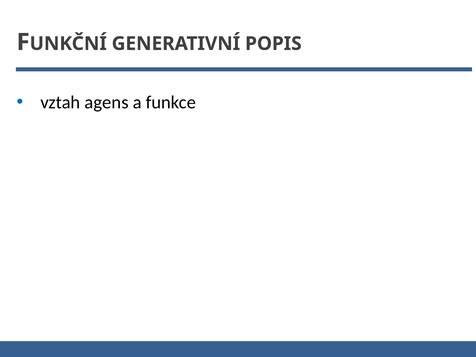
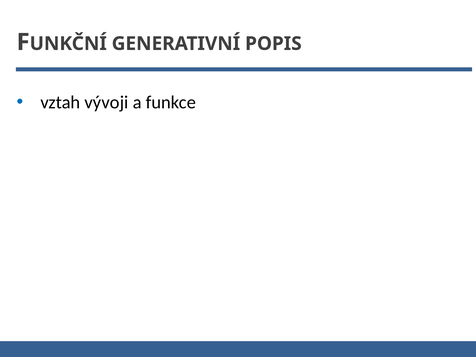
agens: agens -> vývoji (107, 102)
